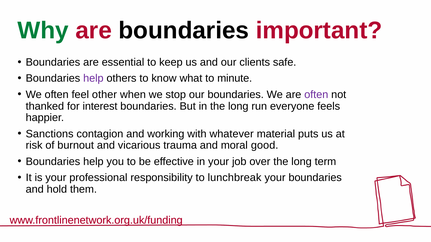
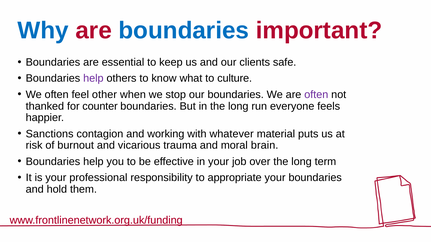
Why colour: green -> blue (43, 31)
boundaries colour: black -> blue (184, 31)
minute: minute -> culture (235, 79)
interest: interest -> counter (100, 106)
good: good -> brain (265, 146)
lunchbreak: lunchbreak -> appropriate (235, 178)
